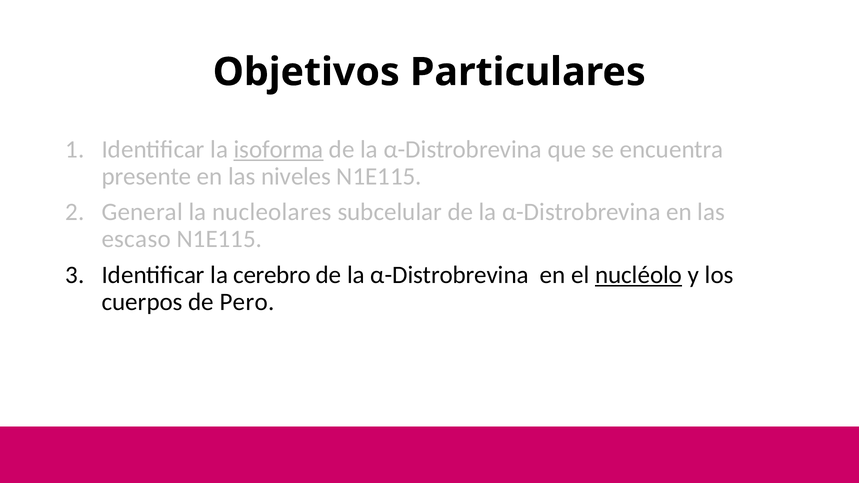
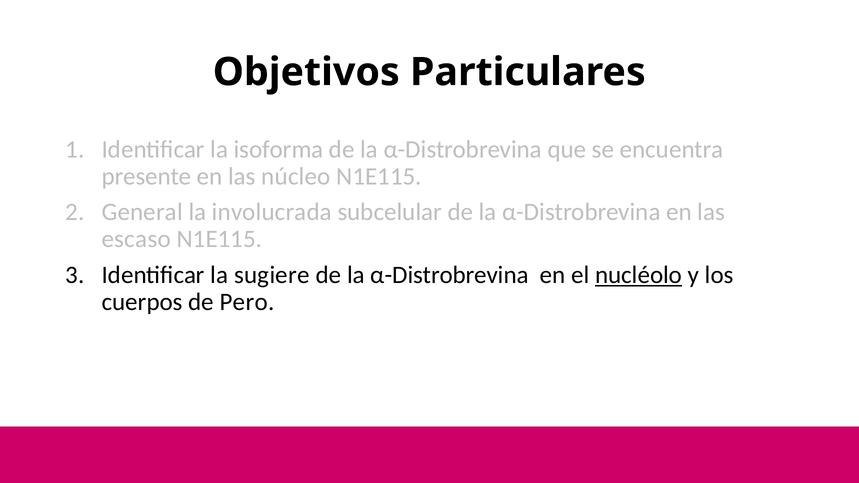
isoforma underline: present -> none (279, 149)
niveles: niveles -> núcleo (296, 176)
nucleolares: nucleolares -> involucrada (272, 212)
cerebro: cerebro -> sugiere (272, 275)
